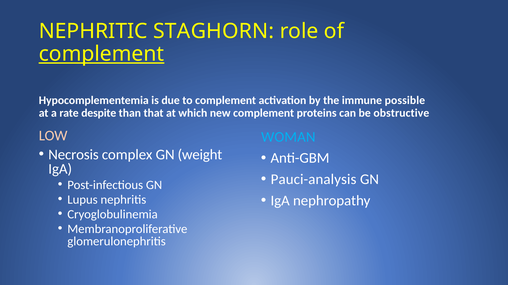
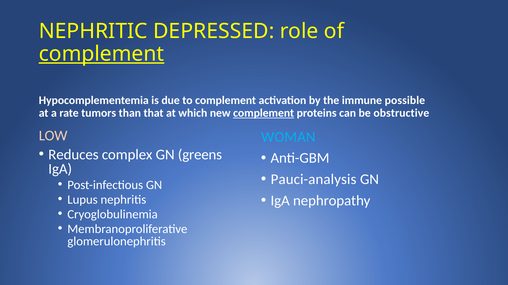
STAGHORN: STAGHORN -> DEPRESSED (214, 31)
despite: despite -> tumors (99, 113)
complement underline: none -> present (264, 113)
Necrosis: Necrosis -> Reduces (73, 155)
weight: weight -> greens (200, 155)
